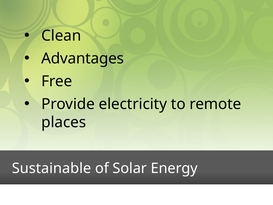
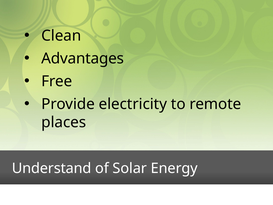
Sustainable: Sustainable -> Understand (52, 168)
